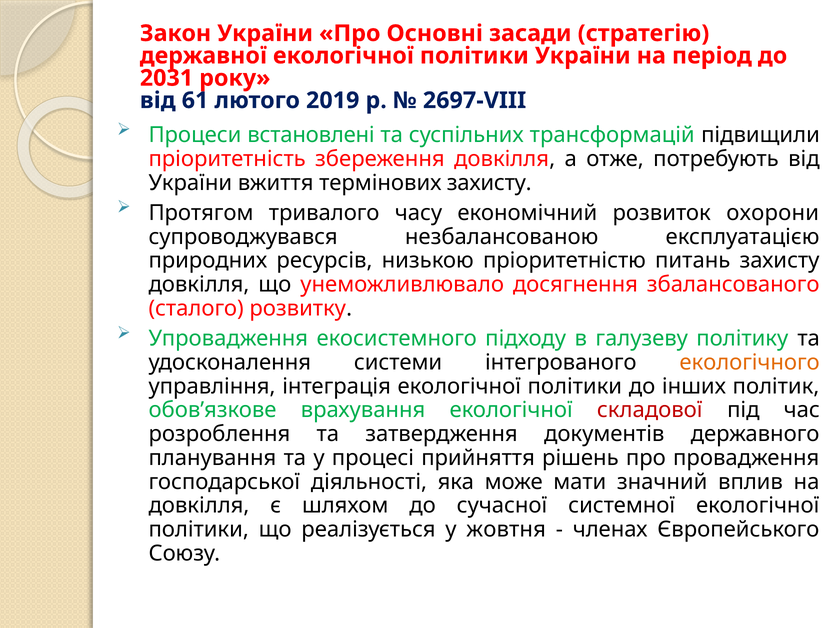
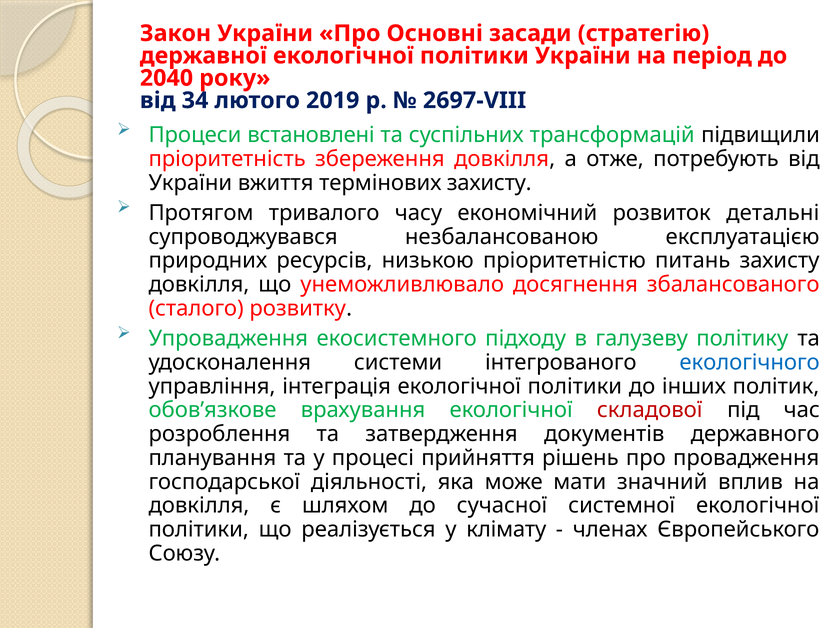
2031: 2031 -> 2040 (166, 78)
61: 61 -> 34 (195, 100)
охорони: охорони -> детальні (773, 213)
екологічного colour: orange -> blue (750, 363)
жовтня: жовтня -> клімату (506, 530)
